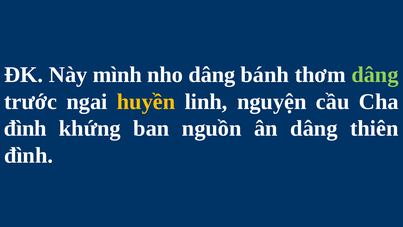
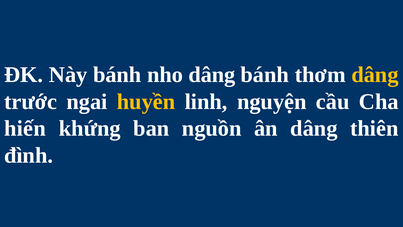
Này mình: mình -> bánh (117, 75)
dâng colour: light green -> yellow (375, 75)
đình: đình -> hiến (25, 128)
